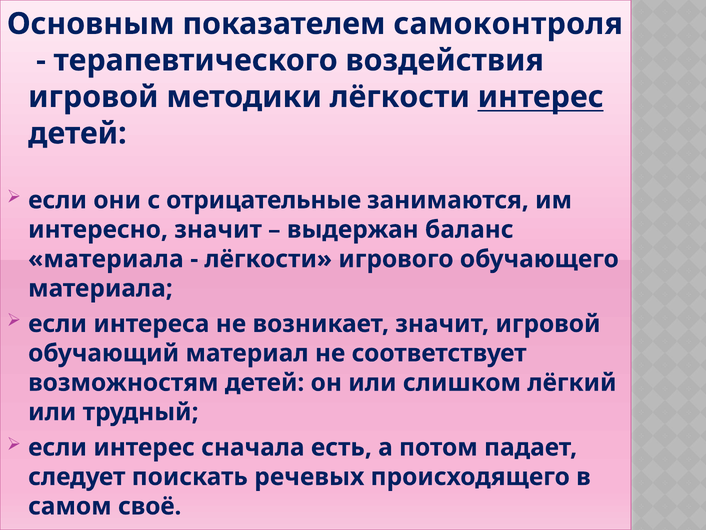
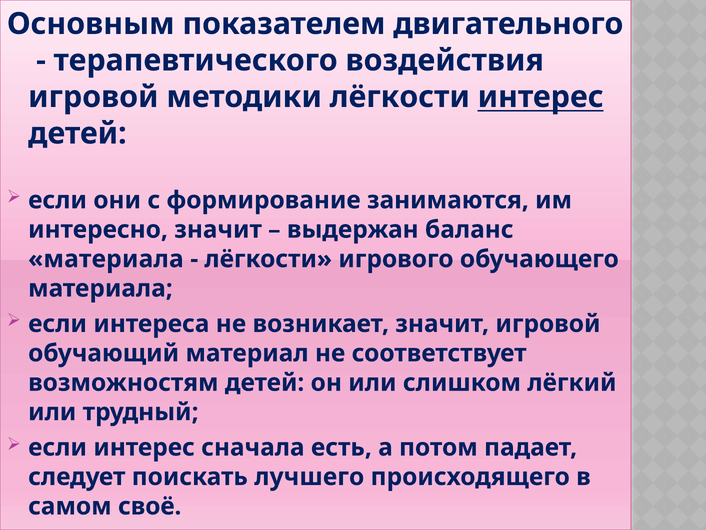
самоконтроля: самоконтроля -> двигательного (508, 24)
отрицательные: отрицательные -> формирование (264, 200)
речевых: речевых -> лучшего (309, 476)
